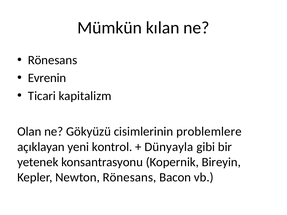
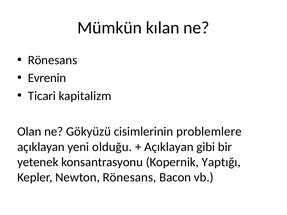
kontrol: kontrol -> olduğu (112, 147)
Dünyayla: Dünyayla -> Açıklayan (169, 147)
Bireyin: Bireyin -> Yaptığı (221, 162)
